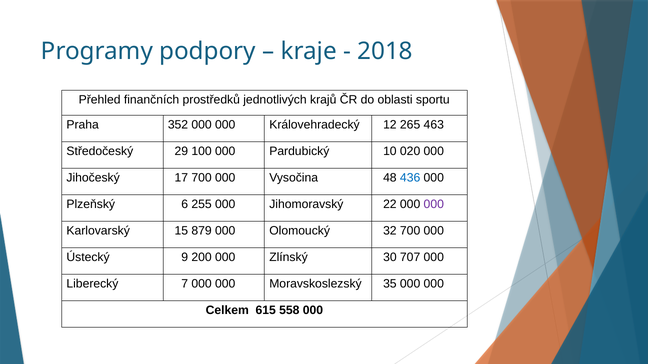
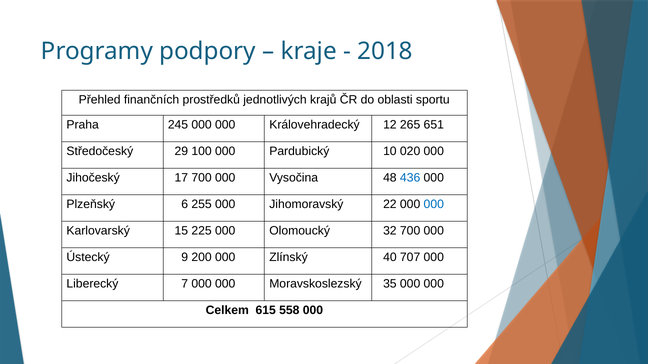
352: 352 -> 245 (178, 125)
463: 463 -> 651 (434, 125)
000 colour: purple -> blue (434, 204)
879: 879 -> 225 (202, 231)
30: 30 -> 40 (390, 258)
